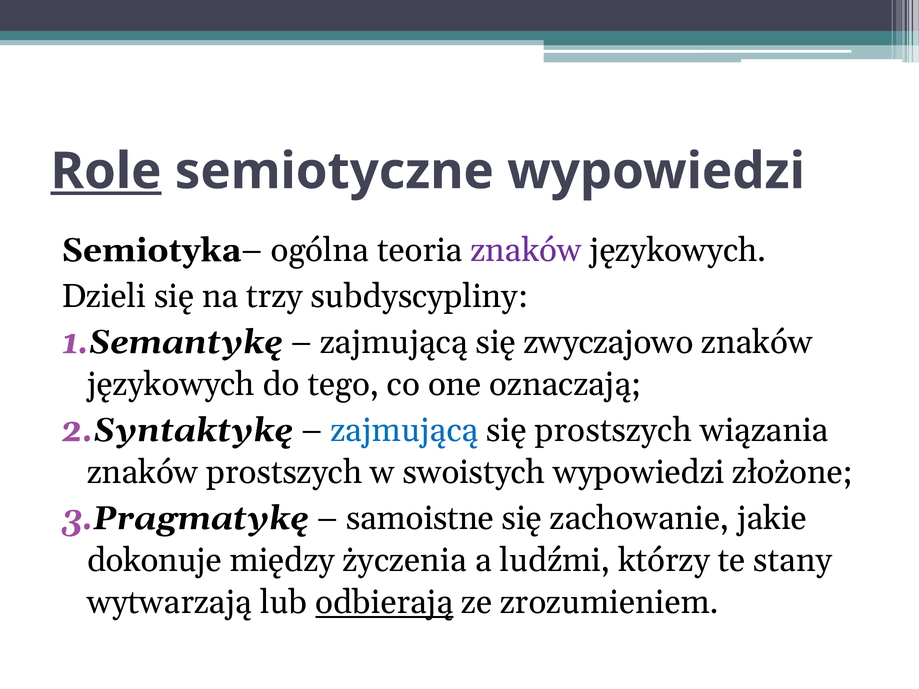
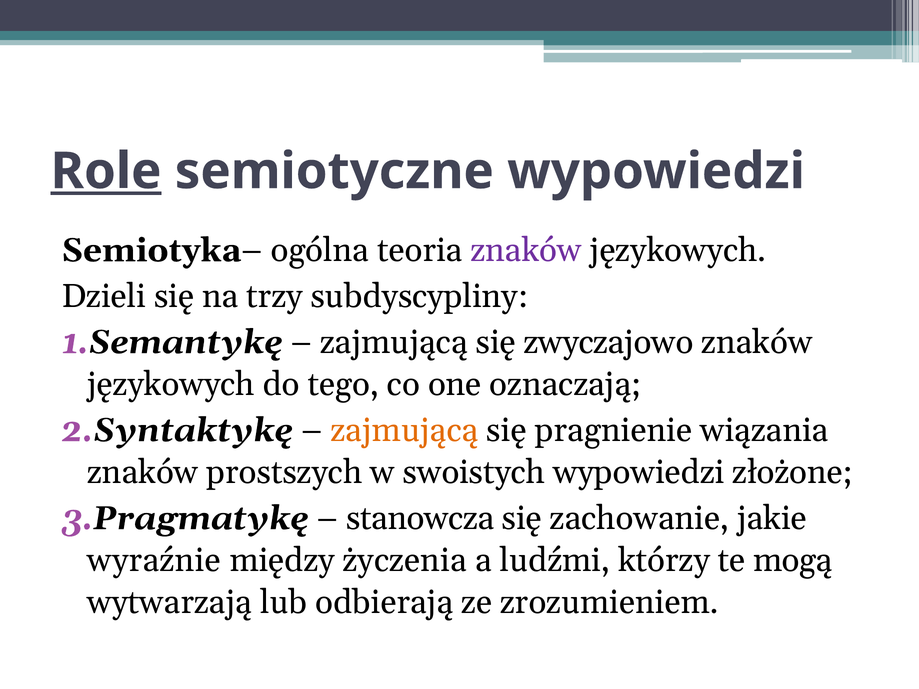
zajmującą colour: blue -> orange (405, 430)
się prostszych: prostszych -> pragnienie (613, 430)
samoistne: samoistne -> stanowcza (420, 518)
dokonuje: dokonuje -> wyraźnie (154, 561)
stany: stany -> mogą (793, 561)
odbierają underline: present -> none (384, 603)
